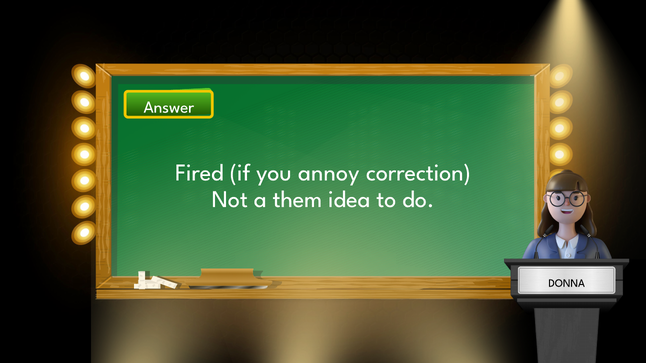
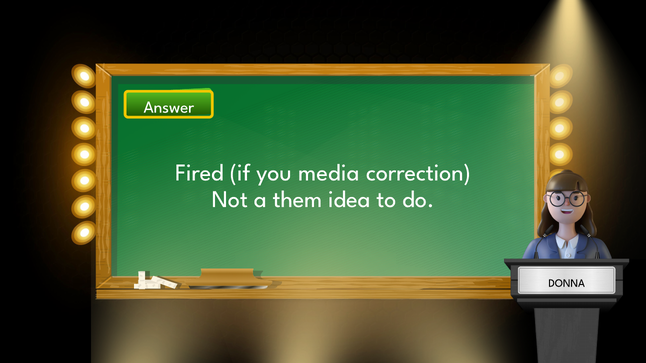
annoy: annoy -> media (329, 173)
